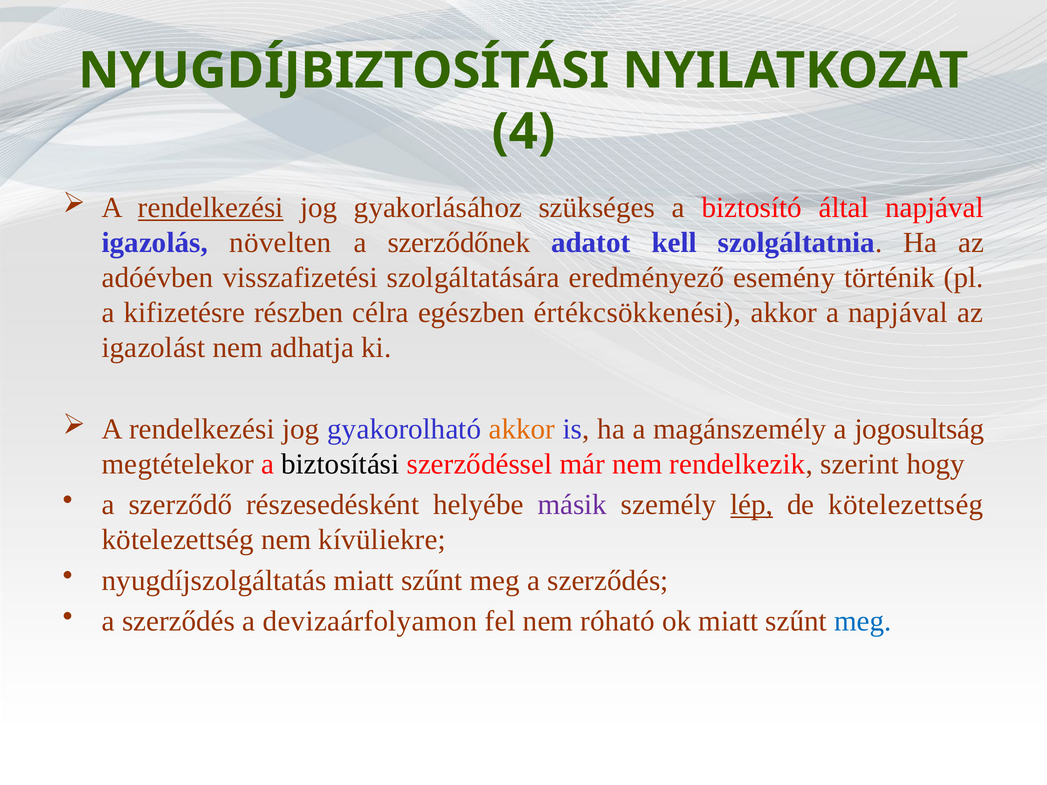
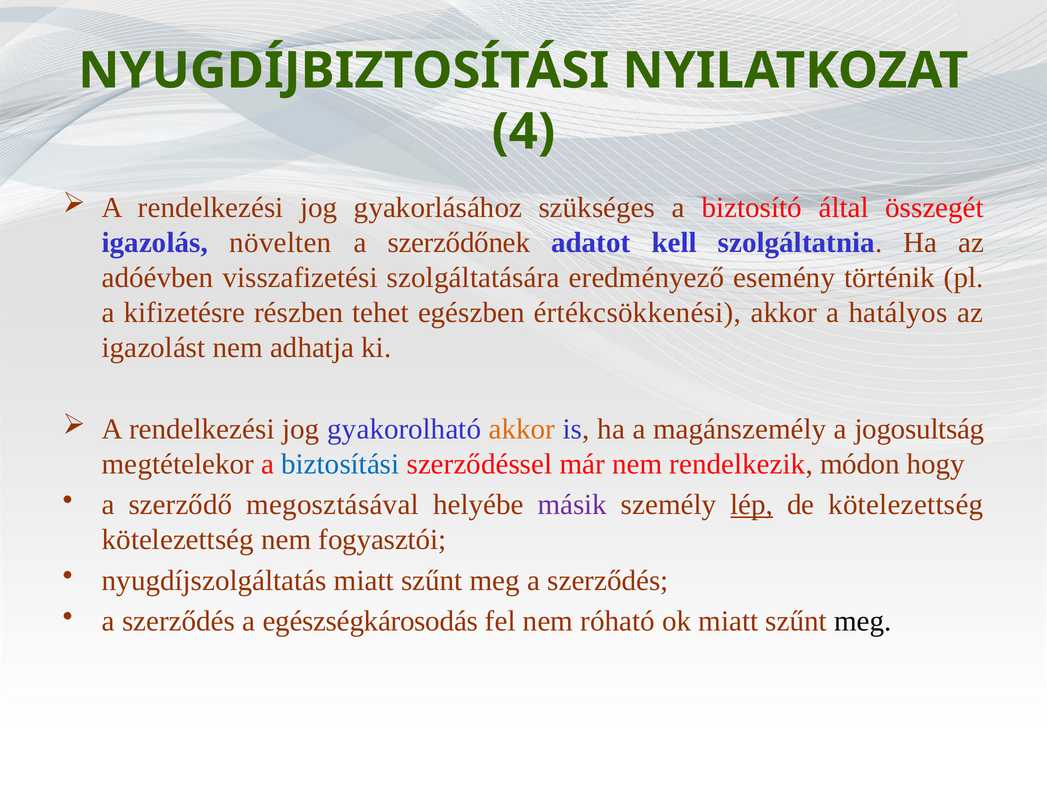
rendelkezési underline: present -> none (211, 208)
által napjával: napjával -> összegét (935, 208)
célra: célra -> tehet (380, 313)
a napjával: napjával -> hatályos (898, 313)
biztosítási colour: black -> blue (340, 464)
szerint: szerint -> módon (860, 464)
részesedésként: részesedésként -> megosztásával (333, 505)
kívüliekre: kívüliekre -> fogyasztói (382, 540)
devizaárfolyamon: devizaárfolyamon -> egészségkárosodás (370, 621)
meg colour: blue -> black (863, 621)
